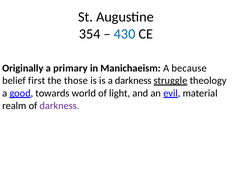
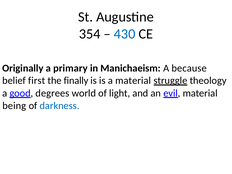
those: those -> finally (76, 81)
a darkness: darkness -> material (133, 81)
towards: towards -> degrees (52, 93)
realm: realm -> being (14, 106)
darkness colour: purple -> blue (60, 106)
